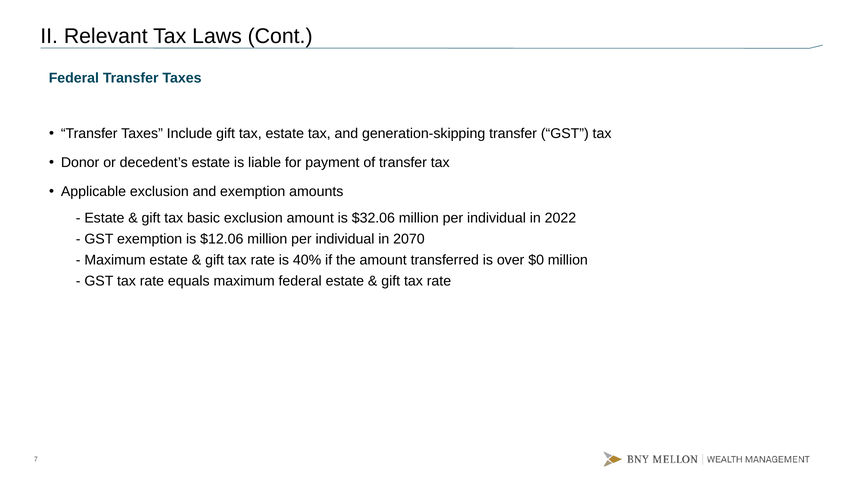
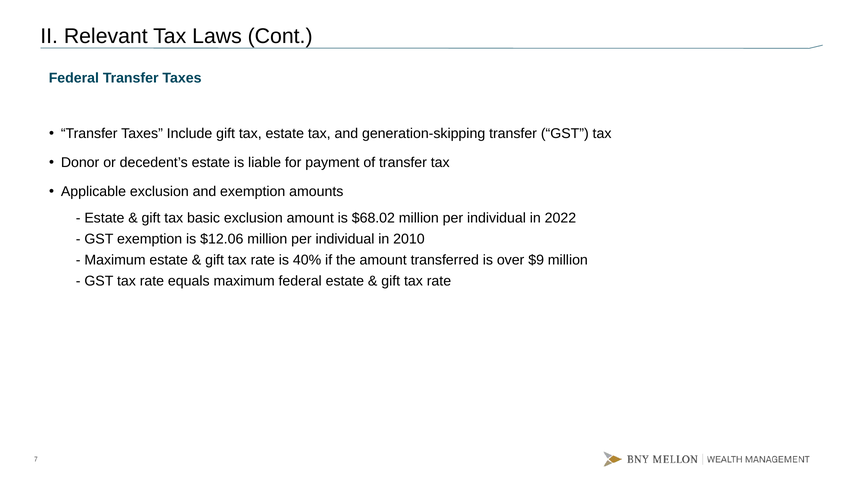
$32.06: $32.06 -> $68.02 (373, 218)
2070: 2070 -> 2010 (409, 239)
$0: $0 -> $9 (536, 260)
